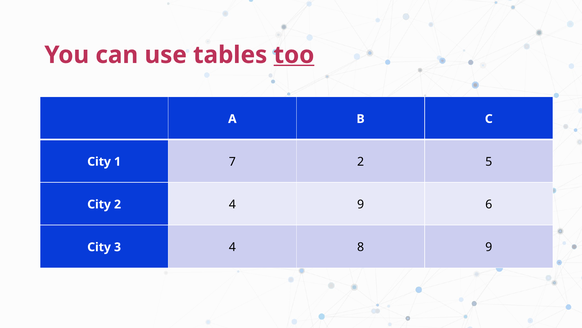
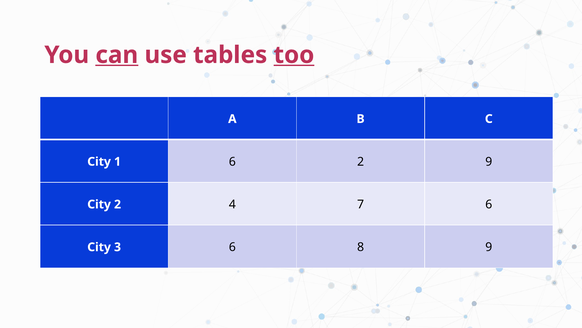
can underline: none -> present (117, 55)
1 7: 7 -> 6 (232, 161)
2 5: 5 -> 9 (489, 161)
4 9: 9 -> 7 (361, 204)
3 4: 4 -> 6 (232, 247)
